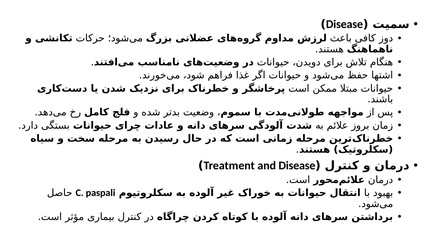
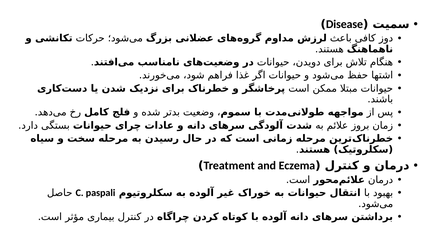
and Disease: Disease -> Eczema (297, 166)
